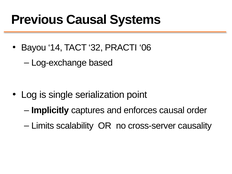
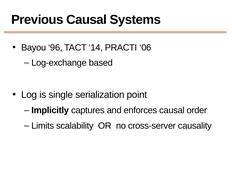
14: 14 -> 96 (55, 48)
32: 32 -> 14 (96, 48)
